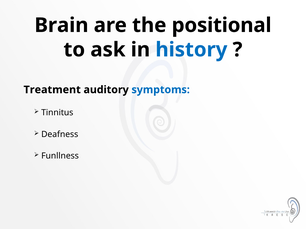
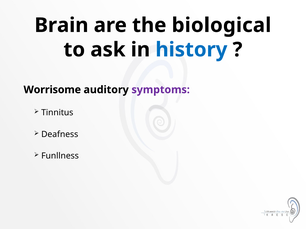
positional: positional -> biological (221, 25)
Treatment: Treatment -> Worrisome (52, 90)
symptoms colour: blue -> purple (161, 90)
